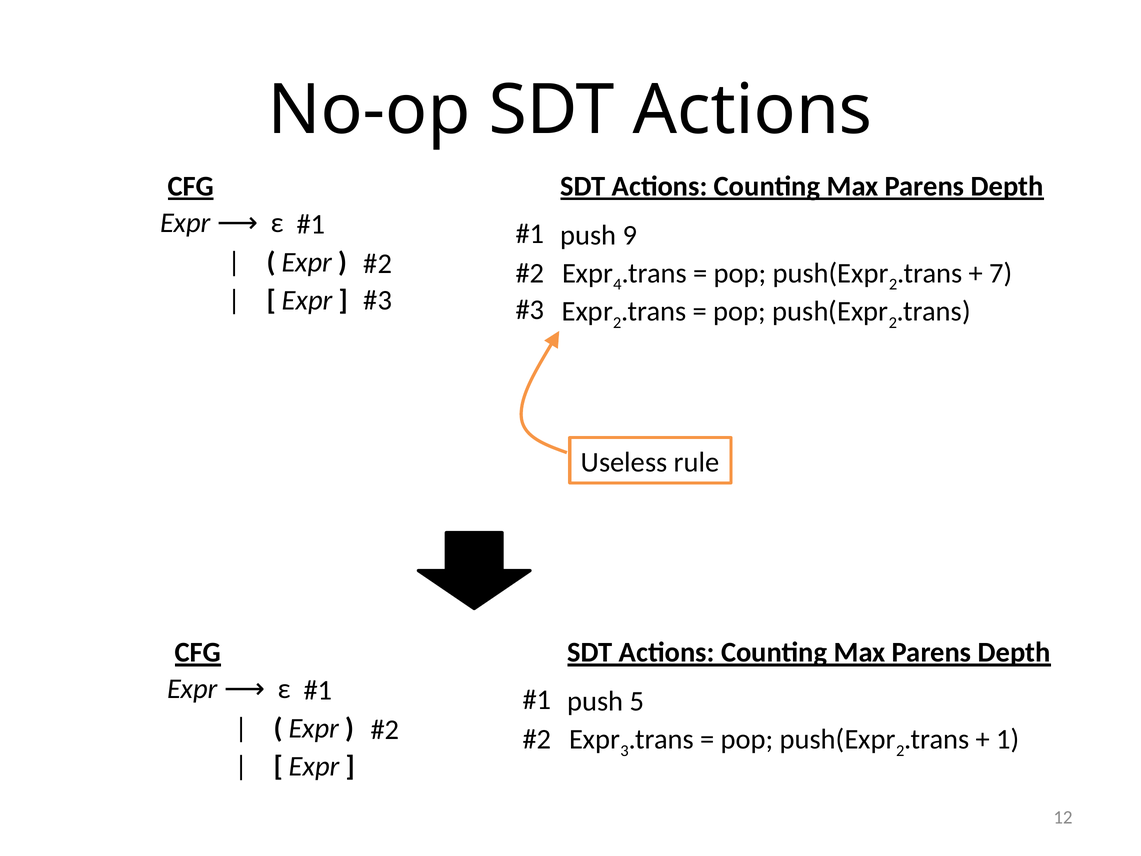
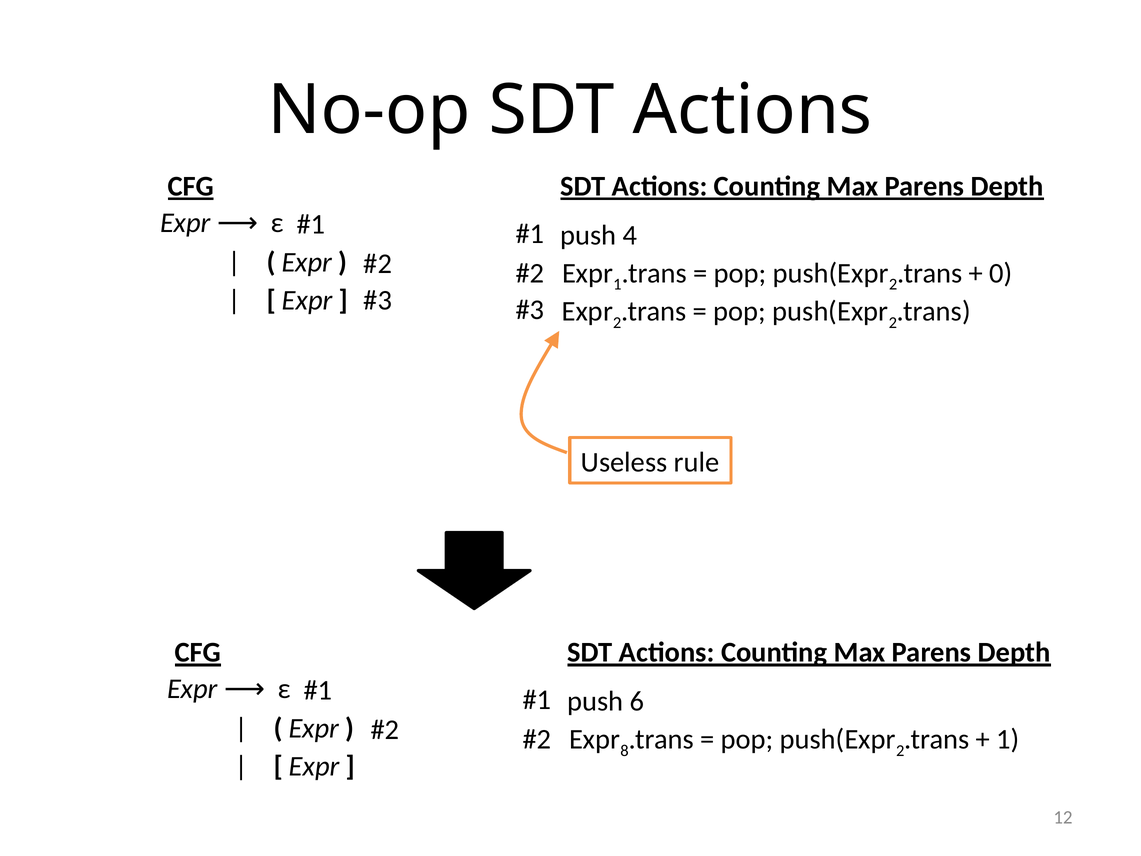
9: 9 -> 4 (630, 235)
Expr 4: 4 -> 1 (617, 284)
7: 7 -> 0 (1001, 273)
5: 5 -> 6 (637, 701)
3: 3 -> 8 (624, 750)
